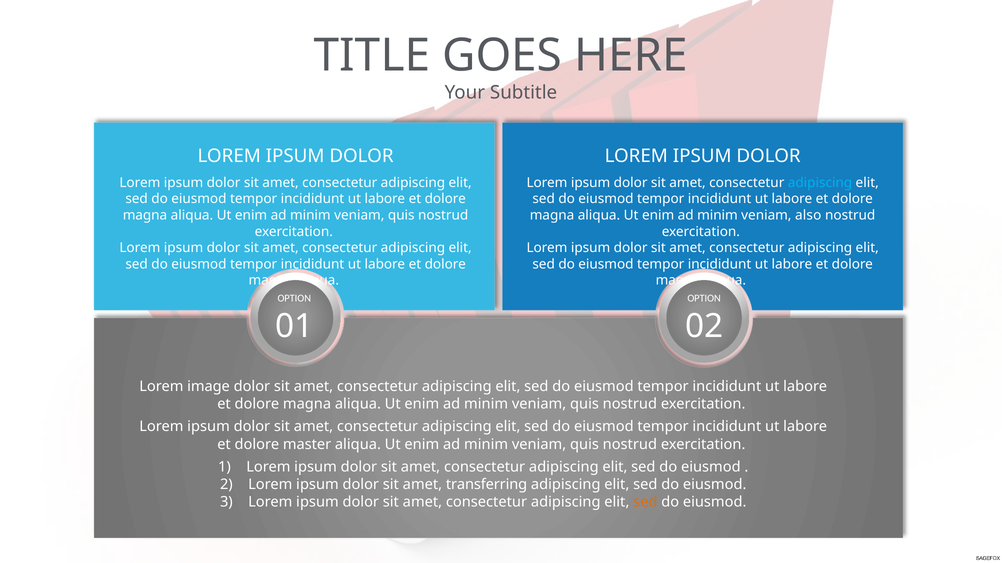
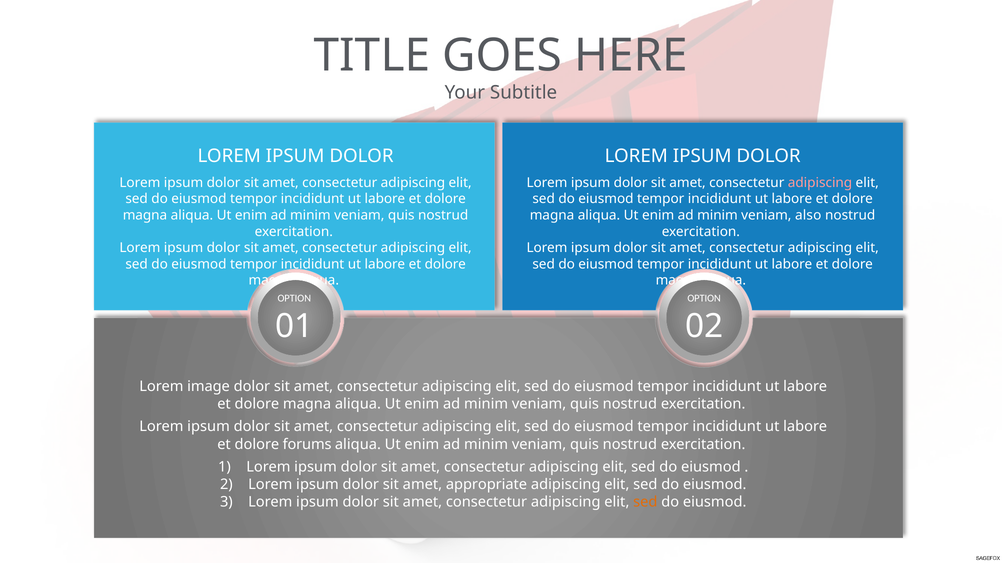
adipiscing colour: light blue -> pink (820, 183)
master: master -> forums (307, 445)
transferring: transferring -> appropriate (486, 485)
